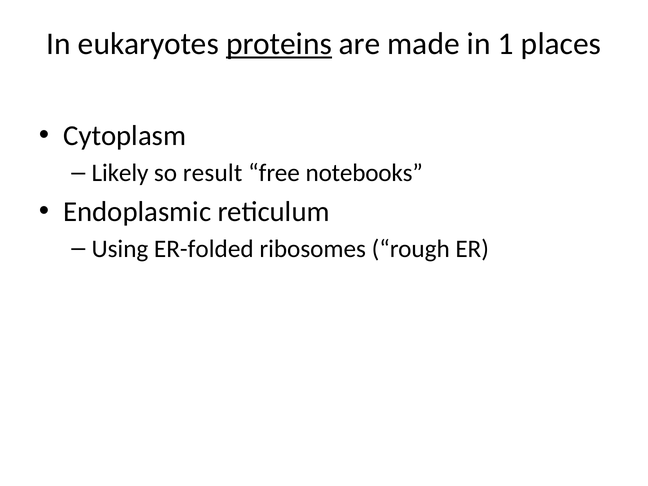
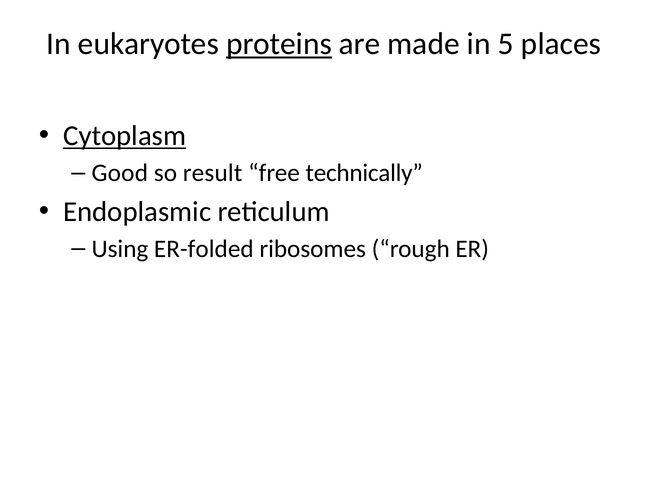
1: 1 -> 5 (506, 44)
Cytoplasm underline: none -> present (125, 136)
Likely: Likely -> Good (120, 173)
notebooks: notebooks -> technically (364, 173)
